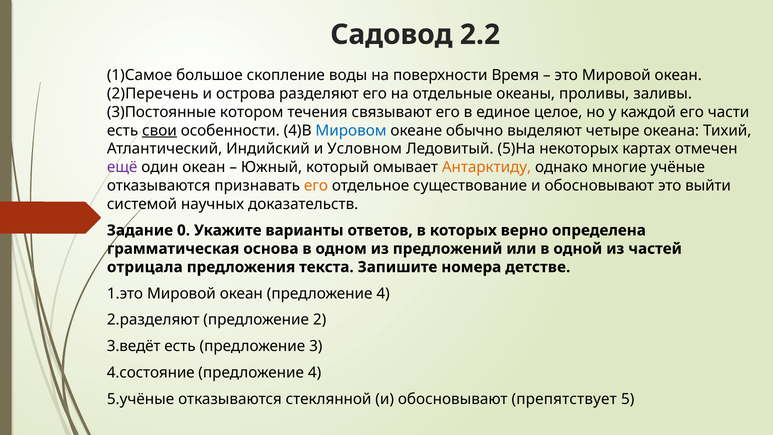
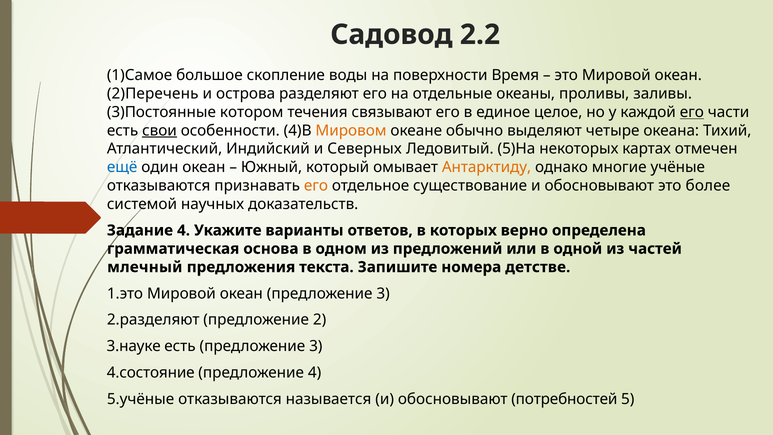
его underline: none -> present (692, 112)
Мировом colour: blue -> orange (351, 130)
Условном: Условном -> Северных (365, 149)
ещё colour: purple -> blue (122, 167)
выйти: выйти -> более (708, 186)
Задание 0: 0 -> 4 (184, 230)
отрицала: отрицала -> млечный (145, 267)
океан предложение 4: 4 -> 3 (383, 293)
3.ведёт: 3.ведёт -> 3.науке (134, 346)
стеклянной: стеклянной -> называется (329, 399)
препятствует: препятствует -> потребностей (564, 399)
